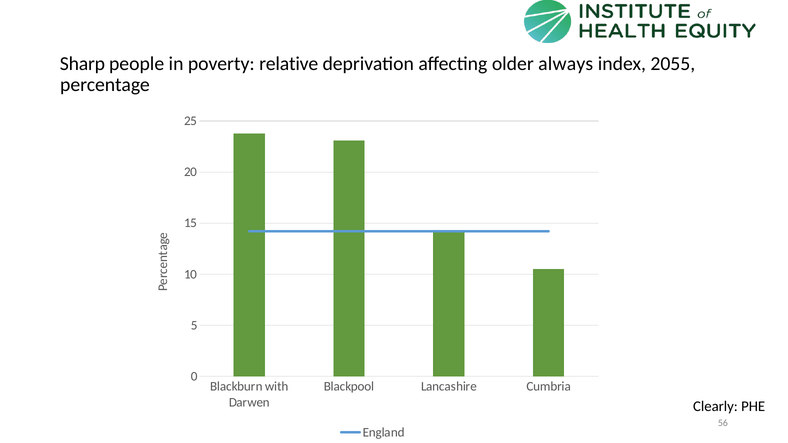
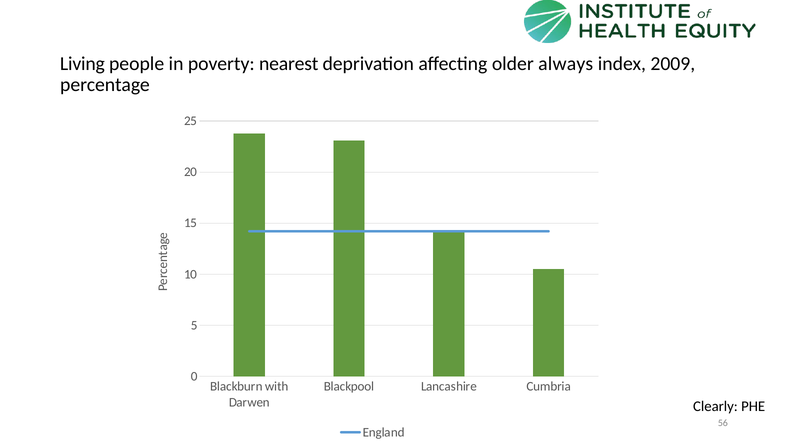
Sharp: Sharp -> Living (82, 64)
relative: relative -> nearest (289, 64)
2055: 2055 -> 2009 (673, 64)
